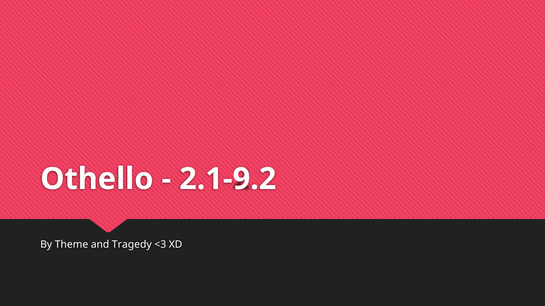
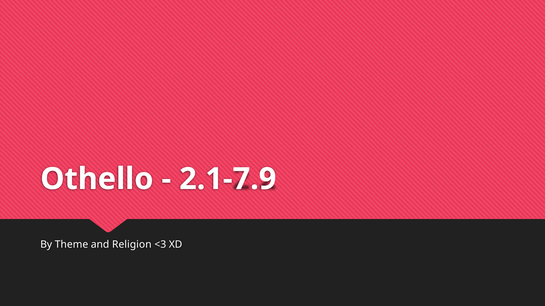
2.1-9.2: 2.1-9.2 -> 2.1-7.9 (228, 179)
Tragedy: Tragedy -> Religion (132, 245)
